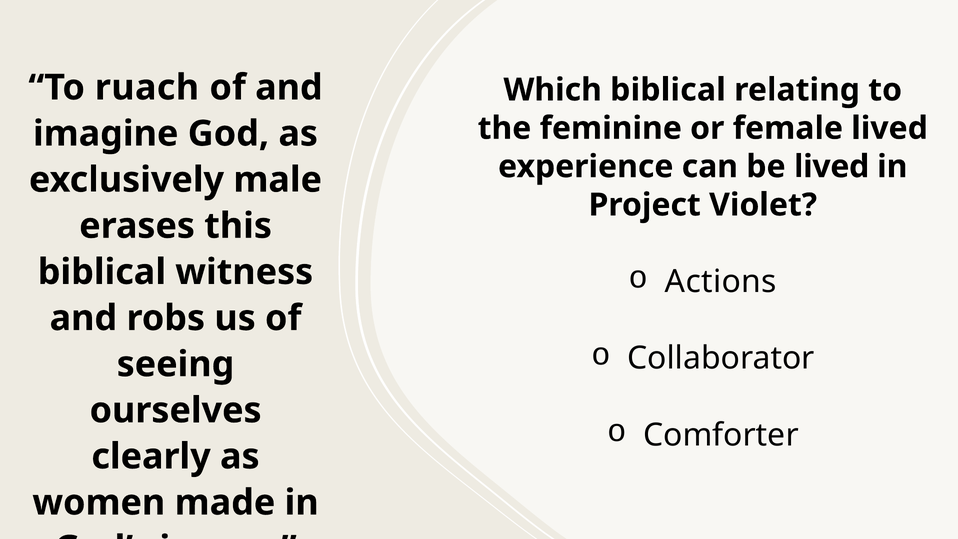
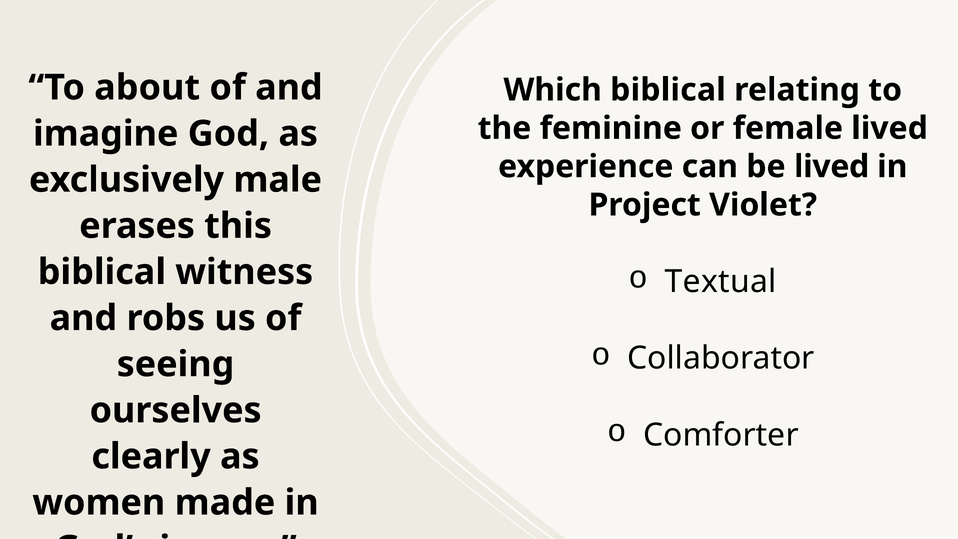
ruach: ruach -> about (147, 88)
Actions: Actions -> Textual (721, 282)
